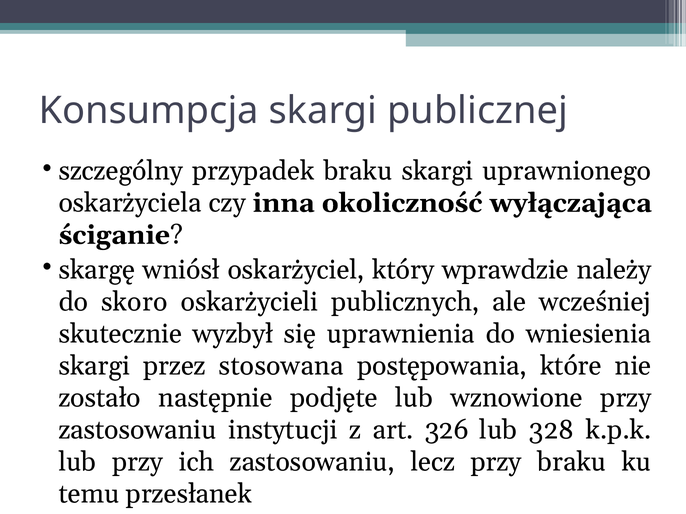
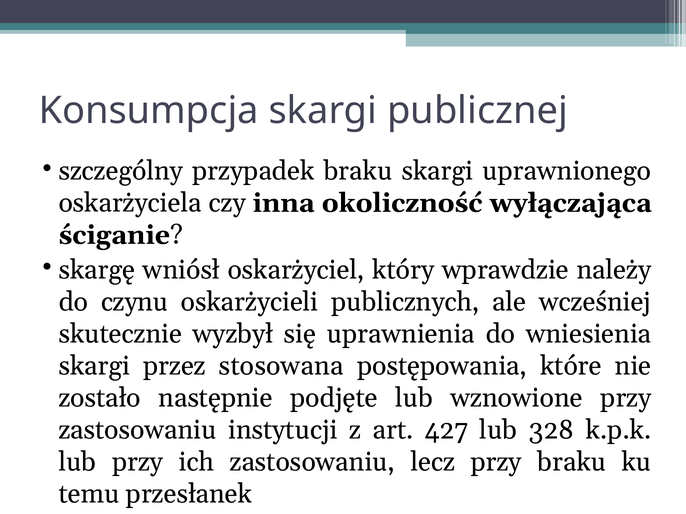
skoro: skoro -> czynu (135, 302)
326: 326 -> 427 (446, 430)
